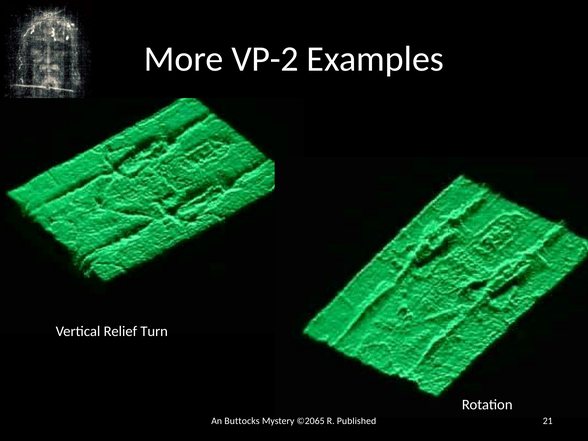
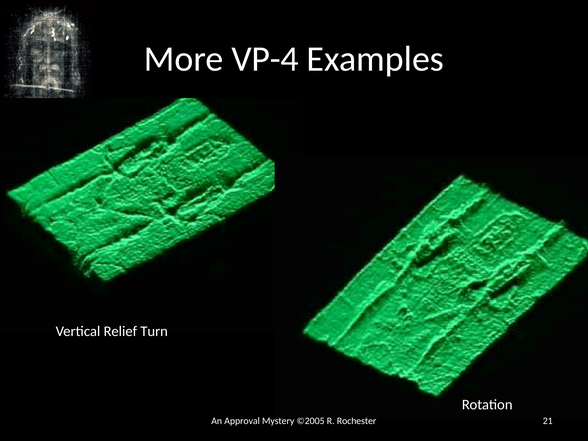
VP-2: VP-2 -> VP-4 (265, 59)
Buttocks: Buttocks -> Approval (242, 421)
©2065: ©2065 -> ©2005 (311, 421)
Published: Published -> Rochester (357, 421)
